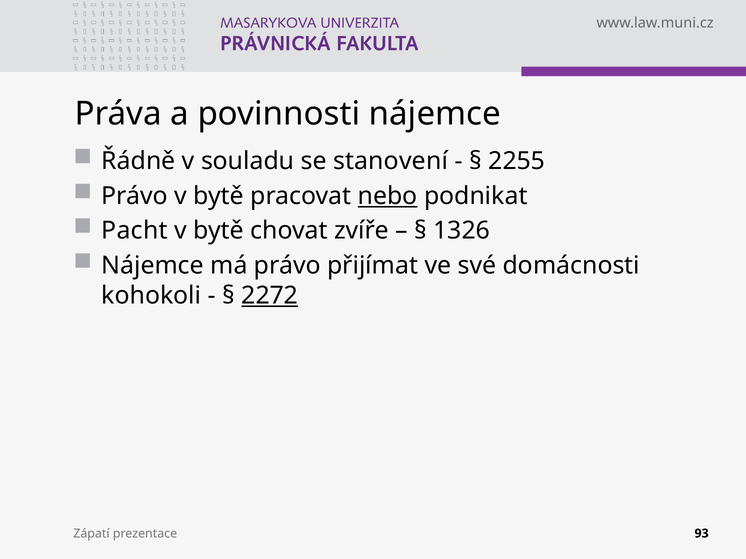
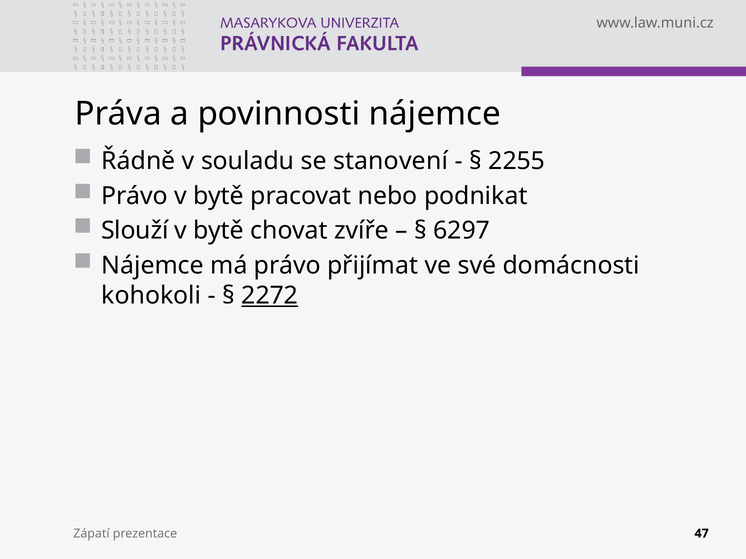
nebo underline: present -> none (388, 196)
Pacht: Pacht -> Slouží (135, 231)
1326: 1326 -> 6297 (462, 231)
93: 93 -> 47 (702, 534)
